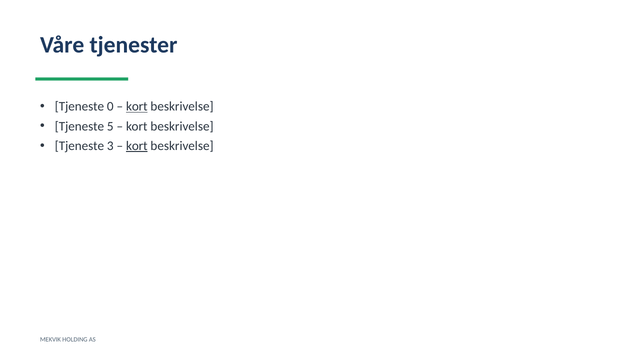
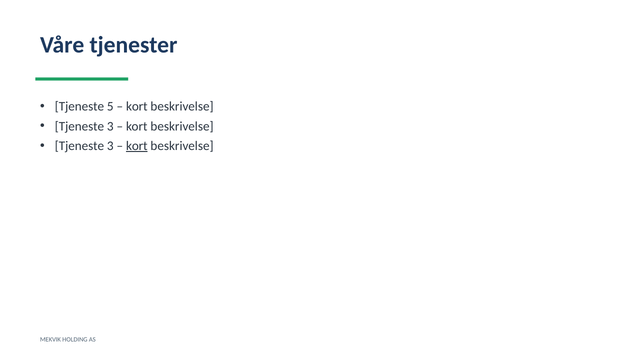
0: 0 -> 5 (110, 107)
kort underline: present -> none (137, 107)
5: 5 -> 3 (110, 126)
